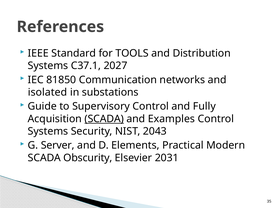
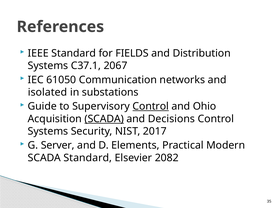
TOOLS: TOOLS -> FIELDS (132, 53)
2027: 2027 -> 2067 (116, 66)
81850: 81850 -> 61050 (61, 80)
Control underline: none -> present (151, 107)
Fully: Fully -> Ohio (204, 107)
Examples: Examples -> Decisions (171, 119)
2043: 2043 -> 2017 (155, 132)
SCADA Obscurity: Obscurity -> Standard (88, 158)
2031: 2031 -> 2082 (167, 158)
